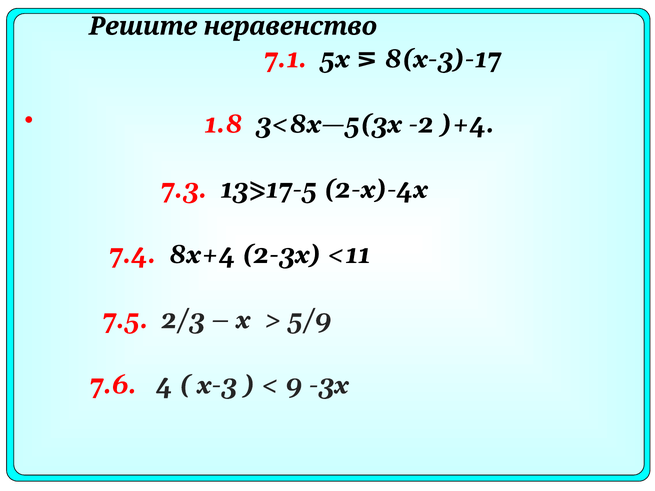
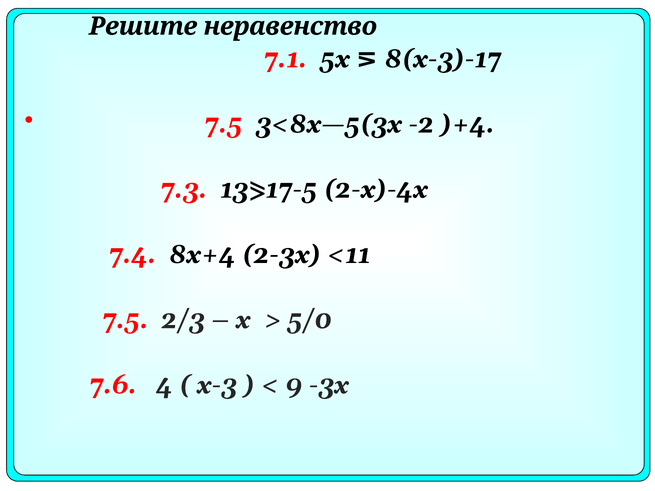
1.8: 1.8 -> 7.5 (223, 124)
5/9: 5/9 -> 5/0 (310, 320)
